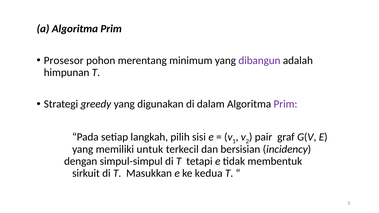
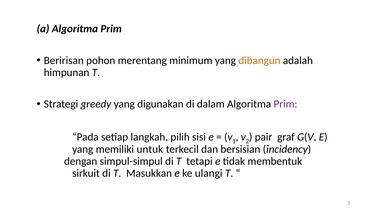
Prosesor: Prosesor -> Beririsan (64, 61)
dibangun colour: purple -> orange (259, 61)
kedua: kedua -> ulangi (209, 173)
